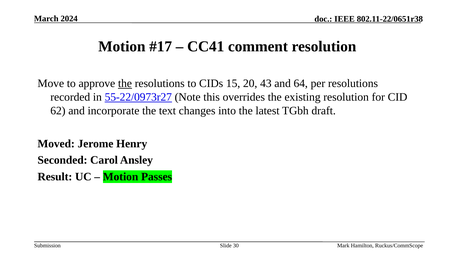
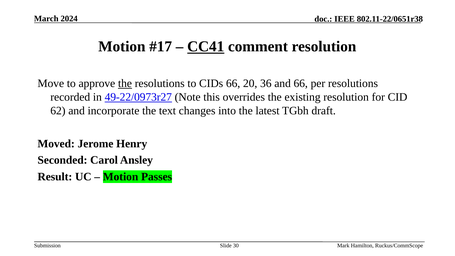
CC41 underline: none -> present (206, 47)
CIDs 15: 15 -> 66 (233, 83)
43: 43 -> 36 (266, 83)
and 64: 64 -> 66 (301, 83)
55-22/0973r27: 55-22/0973r27 -> 49-22/0973r27 (138, 97)
